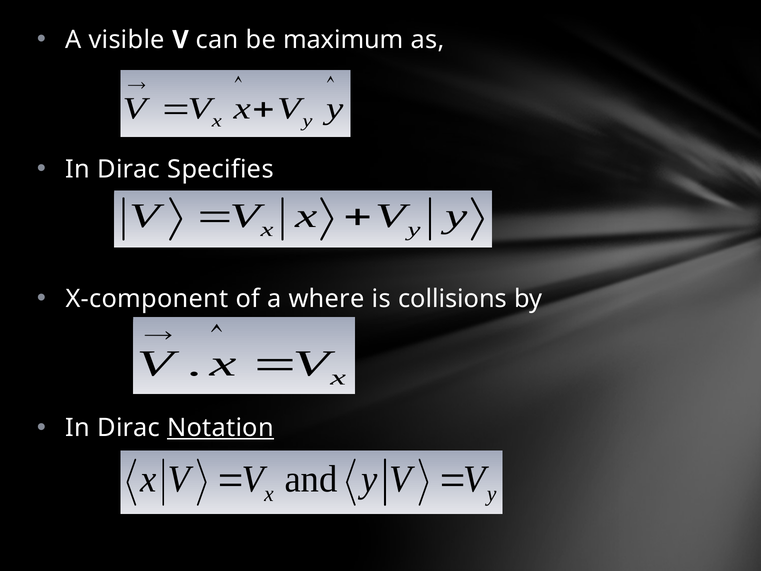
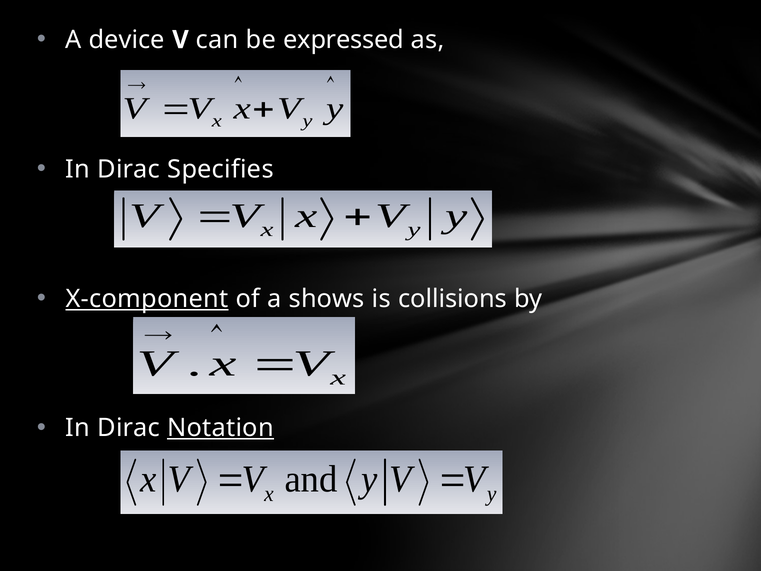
visible: visible -> device (127, 40)
maximum: maximum -> expressed (344, 40)
X-component underline: none -> present (147, 299)
where: where -> shows (327, 299)
